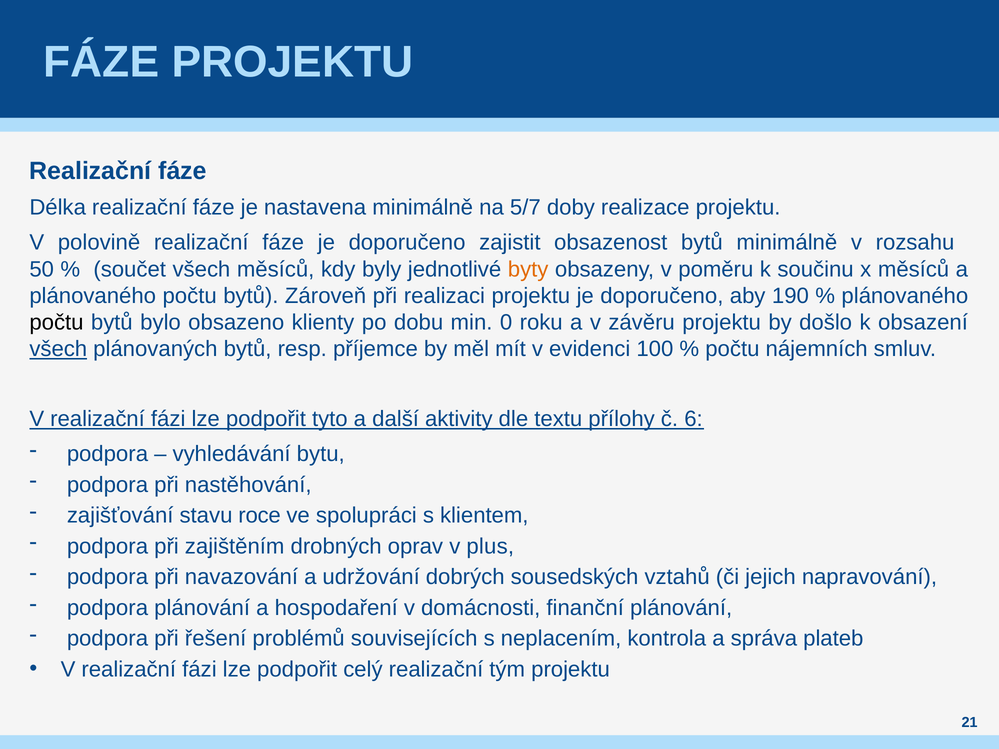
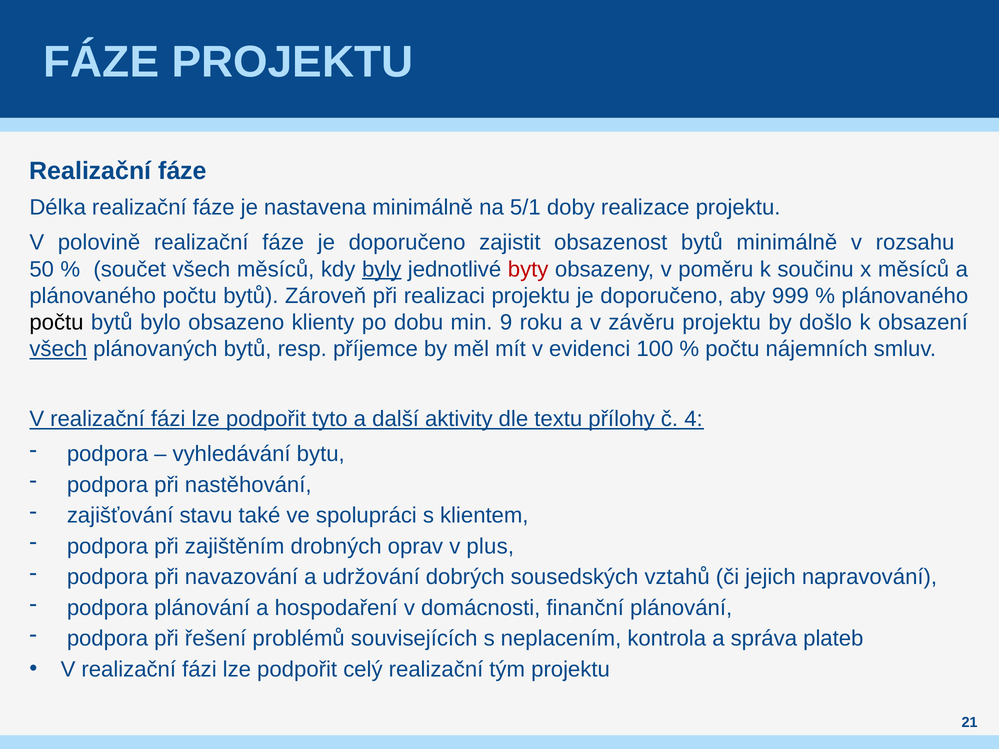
5/7: 5/7 -> 5/1 (525, 208)
byly underline: none -> present (382, 269)
byty colour: orange -> red (528, 269)
190: 190 -> 999 (790, 296)
0: 0 -> 9 (506, 323)
6: 6 -> 4 (693, 419)
roce: roce -> také (259, 516)
